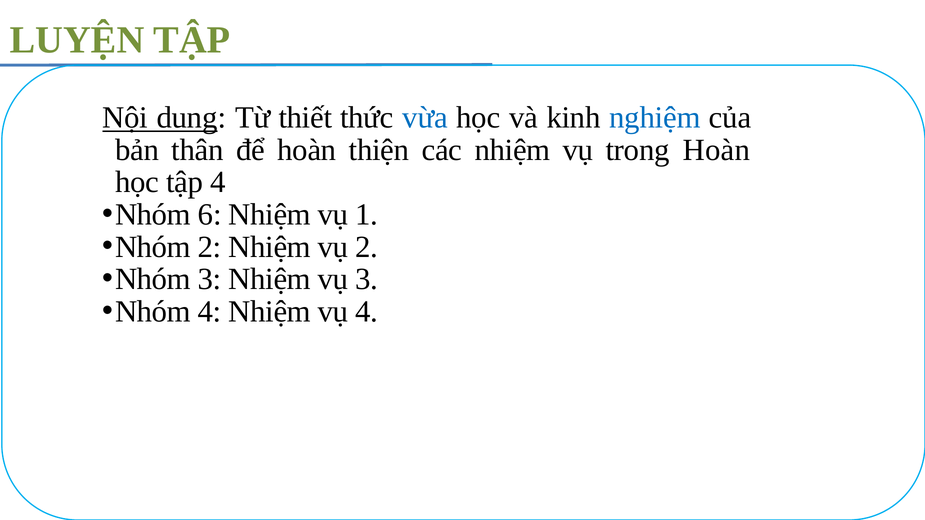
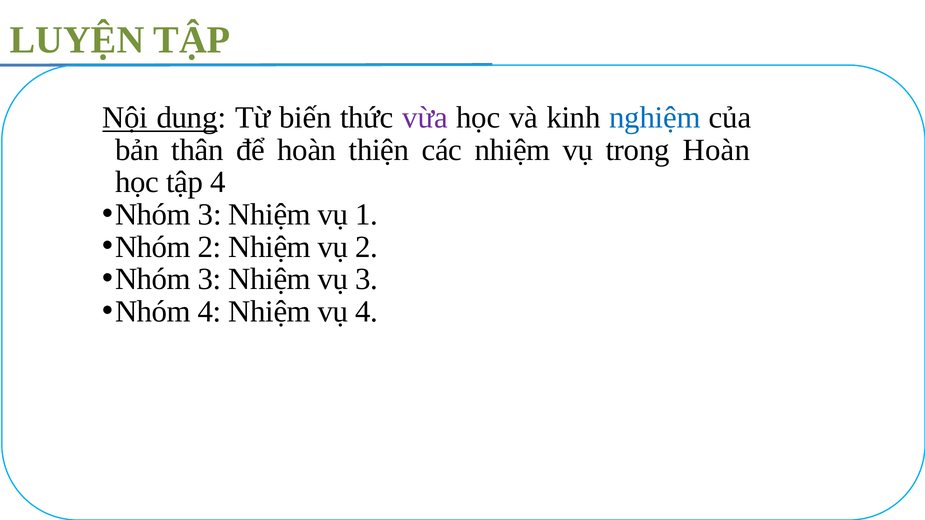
thiết: thiết -> biến (305, 118)
vừa colour: blue -> purple (425, 118)
6: 6 -> 3 (210, 215)
